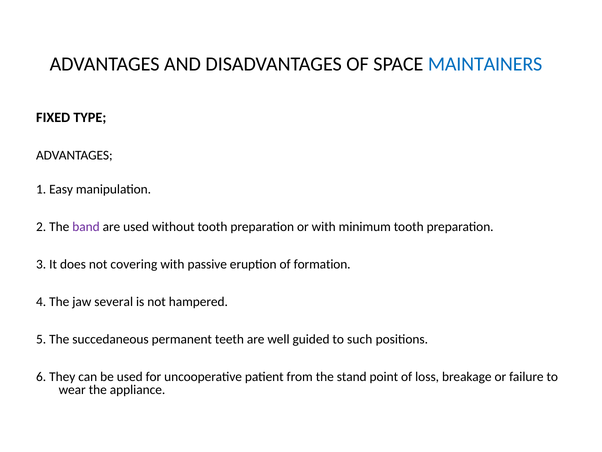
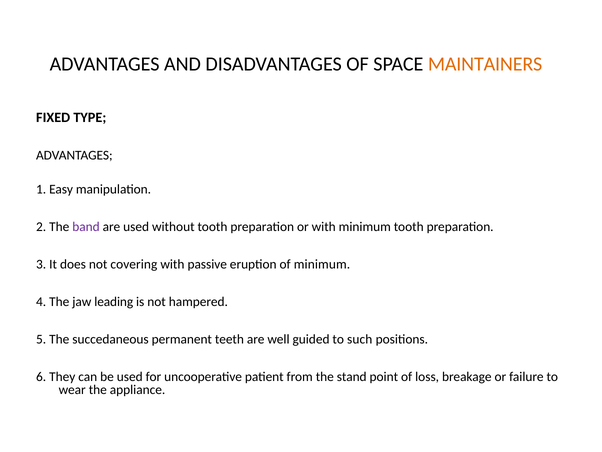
MAINTAINERS colour: blue -> orange (485, 64)
of formation: formation -> minimum (322, 264)
several: several -> leading (114, 302)
